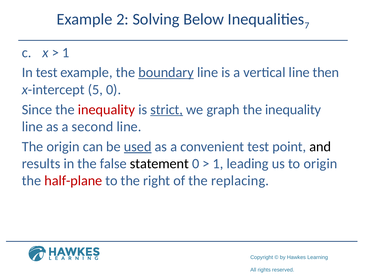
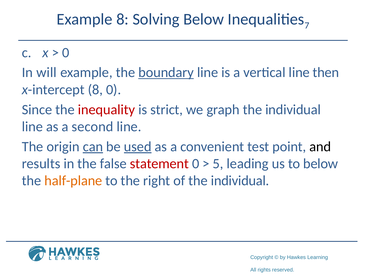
Example 2: 2 -> 8 (123, 19)
1: 1 -> 0 (66, 53)
In test: test -> will (47, 72)
x-intercept 5: 5 -> 8 (95, 89)
strict underline: present -> none (167, 109)
graph the inequality: inequality -> individual (293, 109)
can underline: none -> present (93, 146)
statement colour: black -> red (159, 163)
1: 1 -> 5 (218, 163)
to origin: origin -> below (321, 163)
half-plane colour: red -> orange (73, 180)
of the replacing: replacing -> individual (240, 180)
